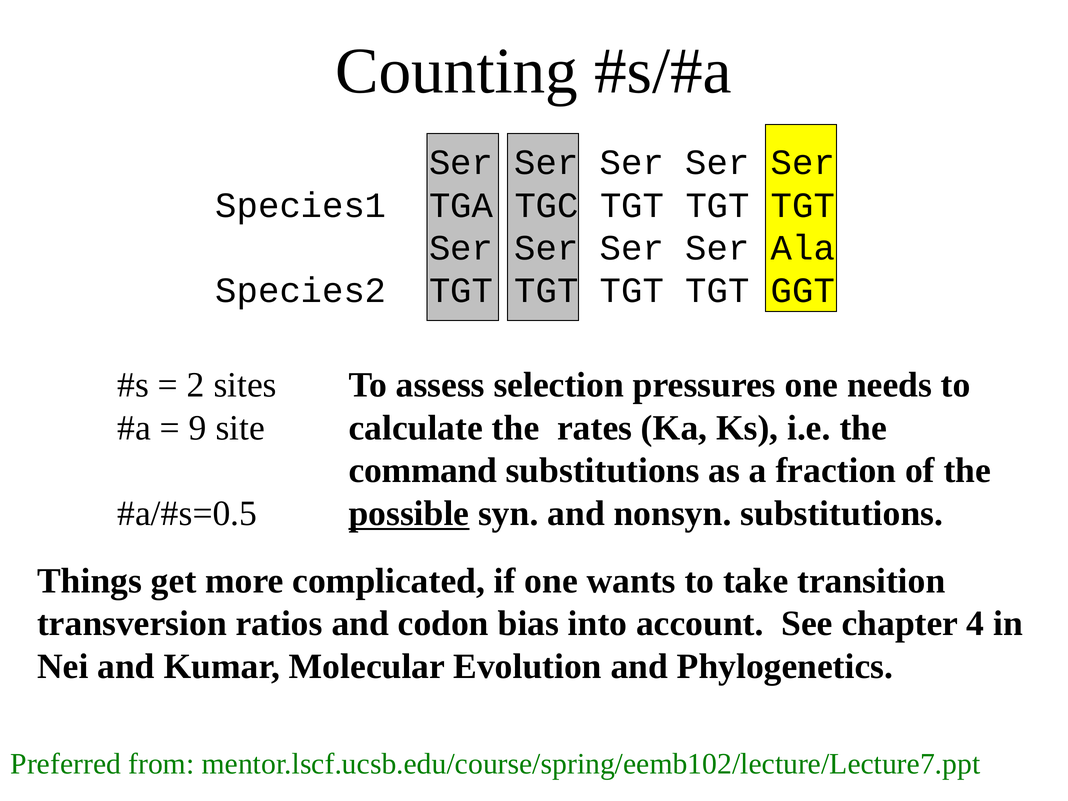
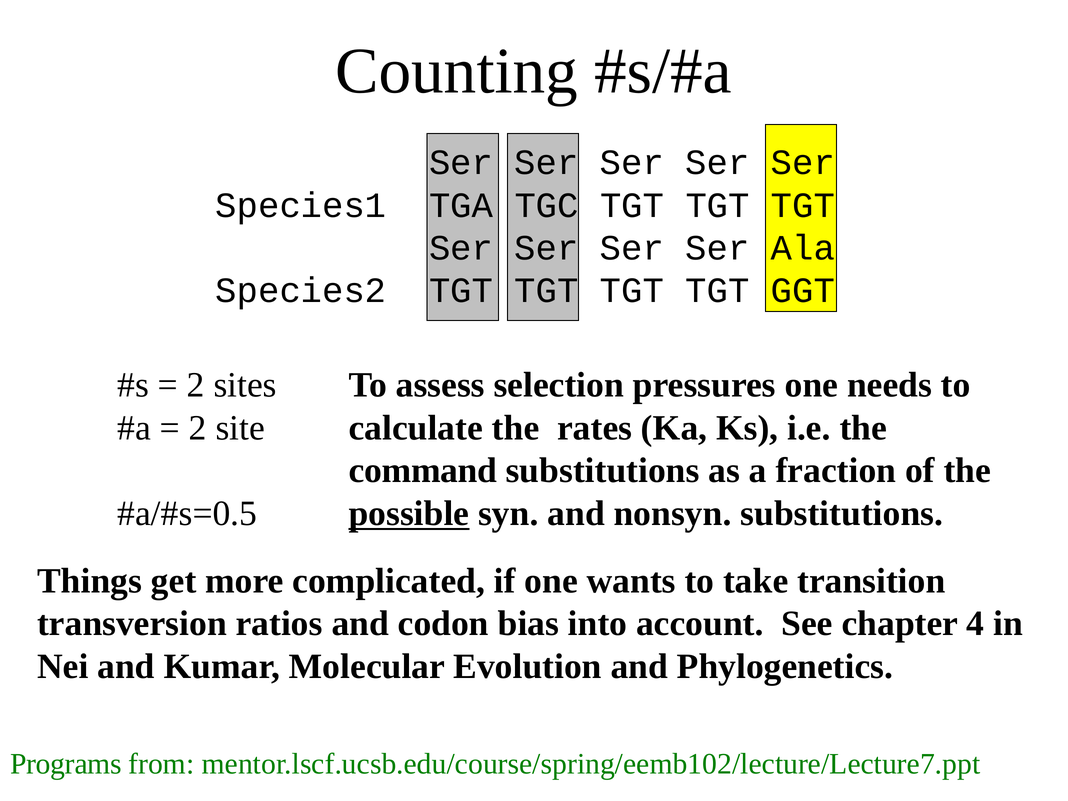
9: 9 -> 2 (198, 428)
Preferred: Preferred -> Programs (66, 764)
